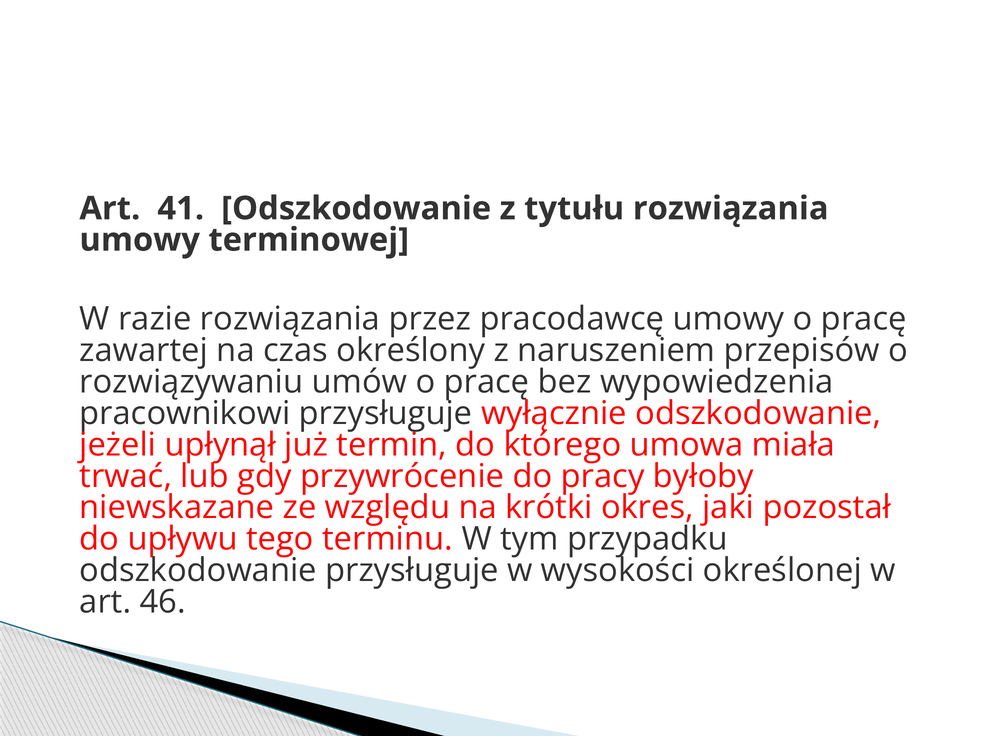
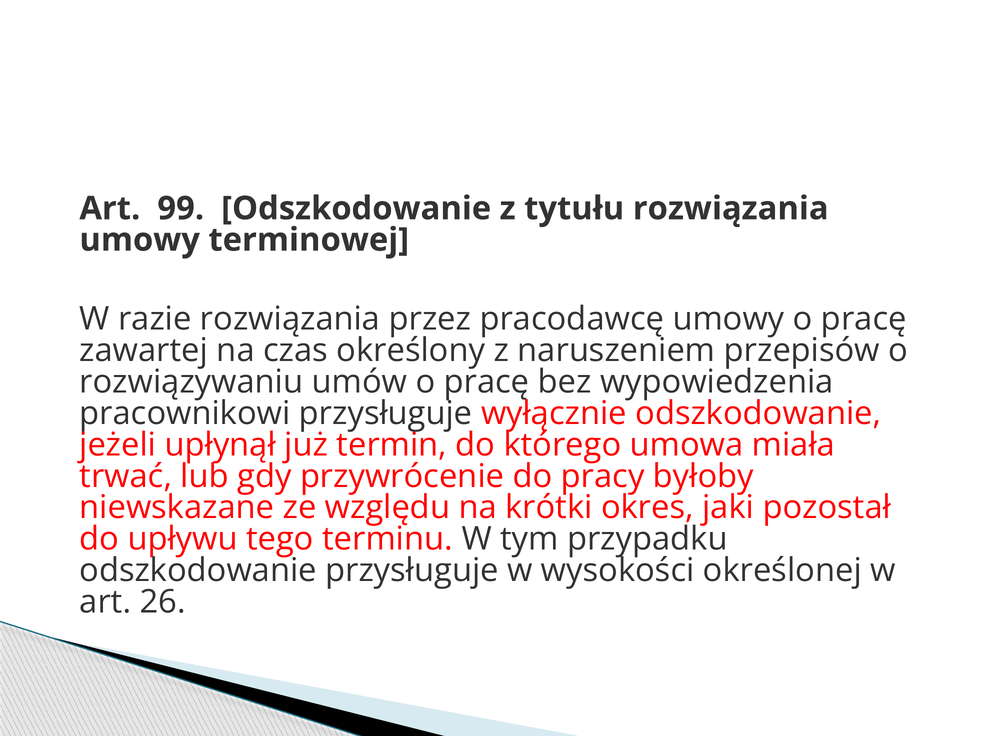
41: 41 -> 99 (181, 209)
46: 46 -> 26 (163, 602)
